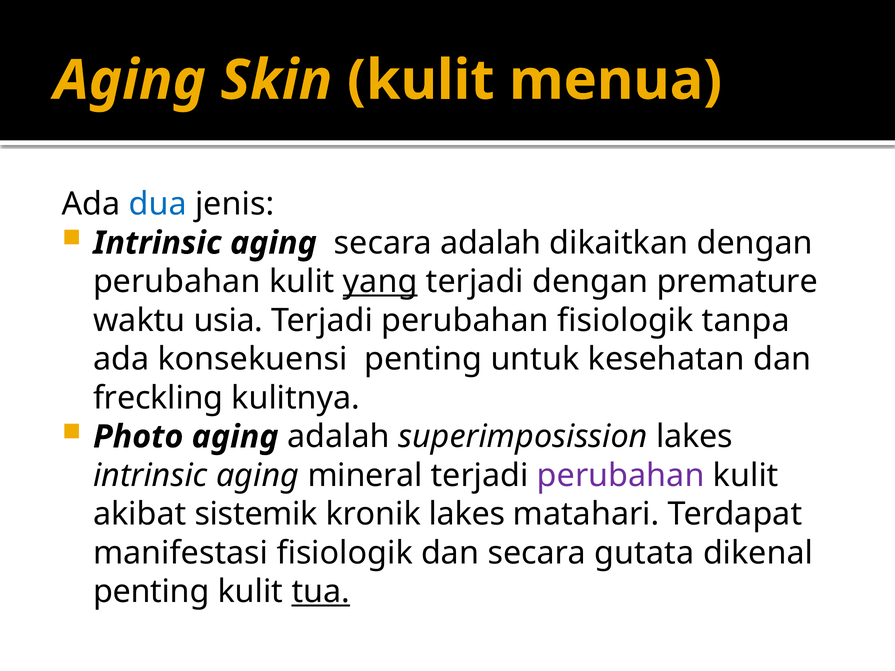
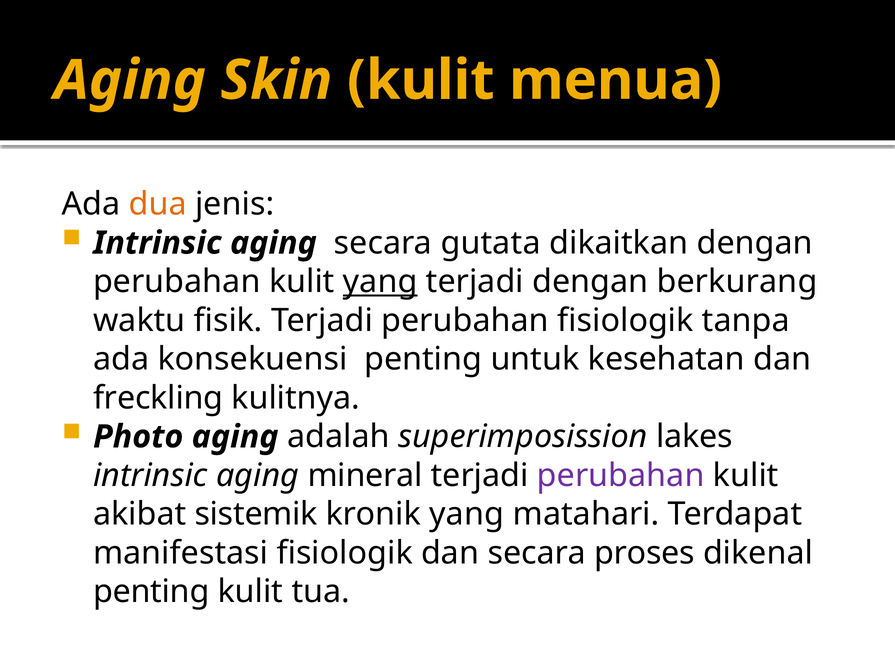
dua colour: blue -> orange (158, 204)
secara adalah: adalah -> gutata (491, 243)
premature: premature -> berkurang (737, 282)
usia: usia -> fisik (228, 321)
kronik lakes: lakes -> yang (467, 514)
gutata: gutata -> proses (644, 553)
tua underline: present -> none (321, 592)
